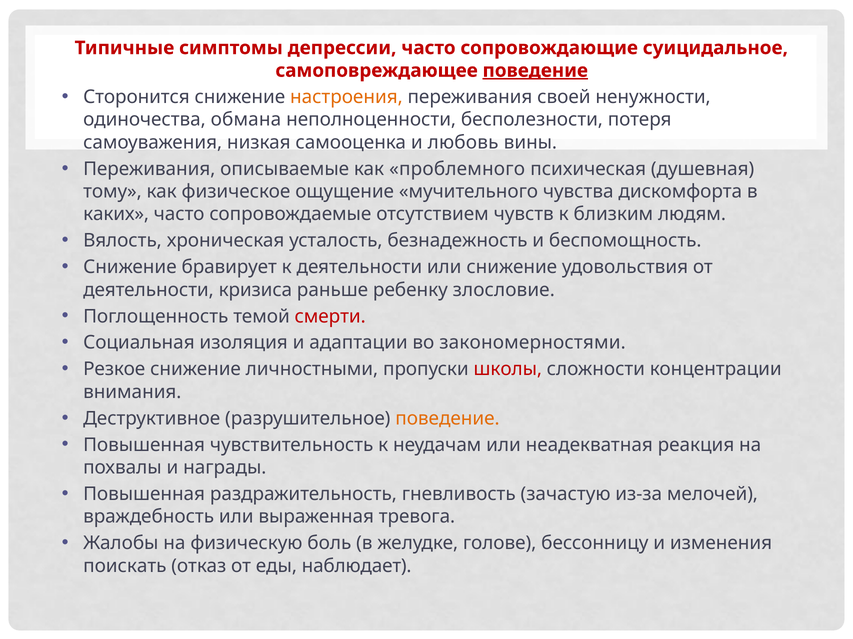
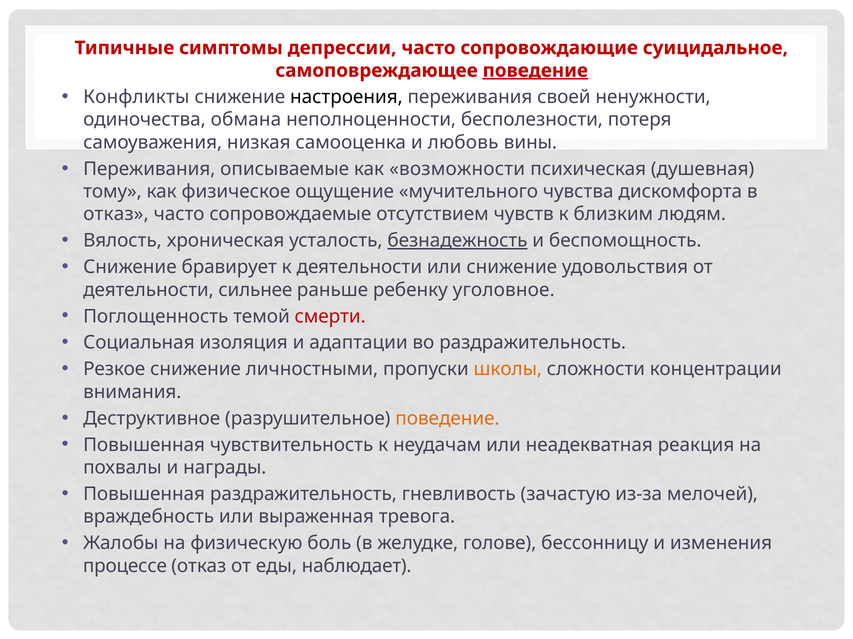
Сторонится: Сторонится -> Конфликты (136, 97)
настроения colour: orange -> black (346, 97)
проблемного: проблемного -> возможности (457, 169)
каких: каких -> отказ (116, 214)
безнадежность underline: none -> present (457, 241)
кризиса: кризиса -> сильнее (255, 290)
злословие: злословие -> уголовное (504, 290)
во закономерностями: закономерностями -> раздражительность (533, 343)
школы colour: red -> orange (508, 370)
поискать: поискать -> процессе (125, 566)
